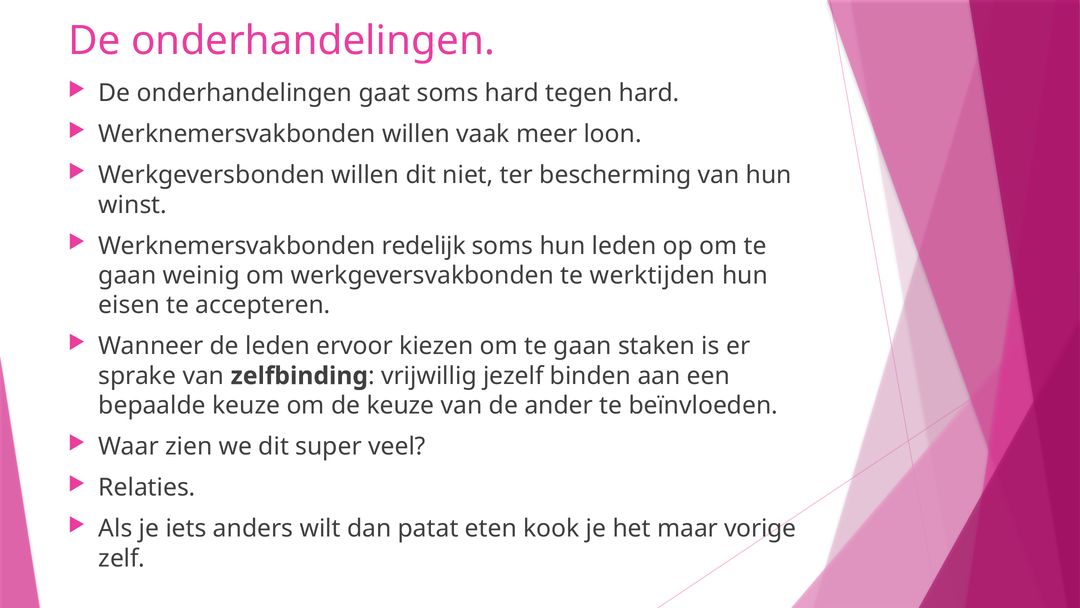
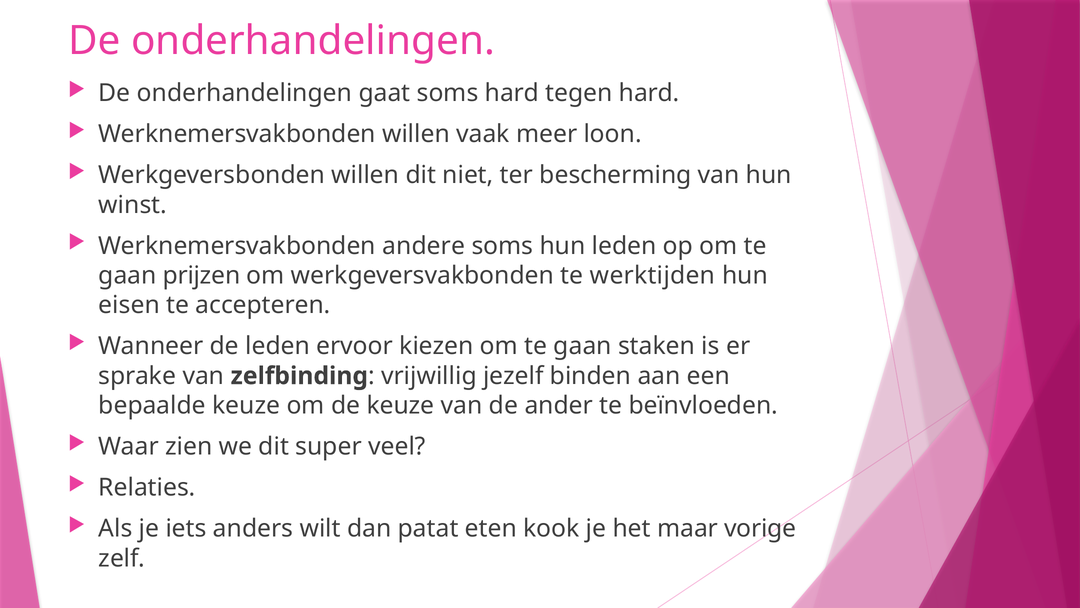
redelijk: redelijk -> andere (424, 246)
weinig: weinig -> prijzen (202, 275)
